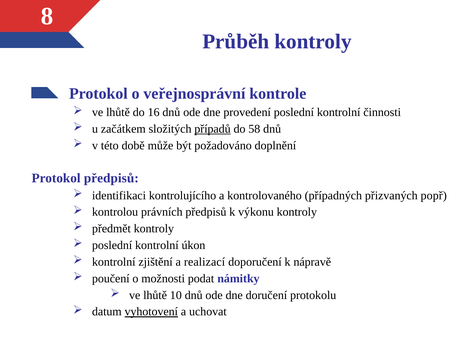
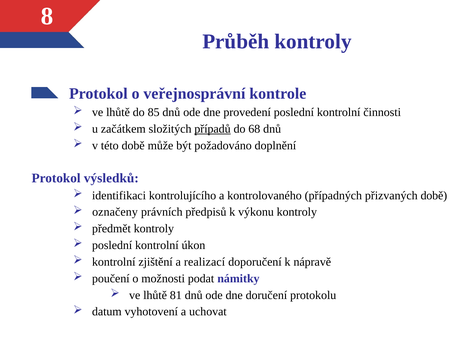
16: 16 -> 85 (154, 112)
58: 58 -> 68 (254, 129)
Protokol předpisů: předpisů -> výsledků (111, 178)
přizvaných popř: popř -> době (434, 196)
kontrolou: kontrolou -> označeny (115, 212)
10: 10 -> 81 (176, 295)
vyhotovení underline: present -> none (151, 312)
